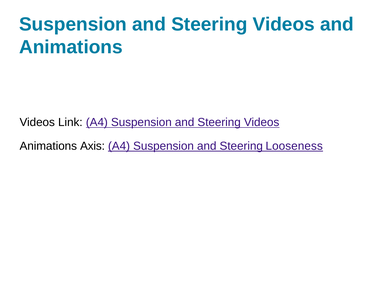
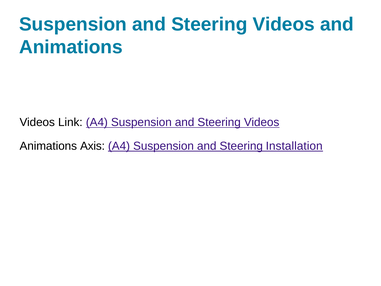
Looseness: Looseness -> Installation (294, 146)
